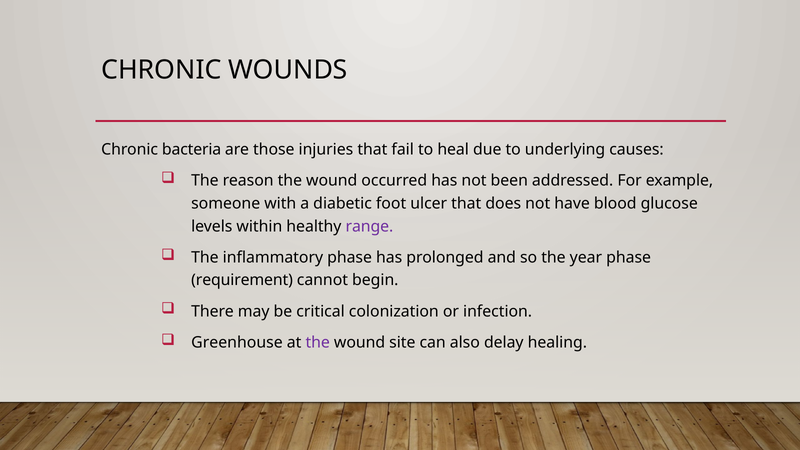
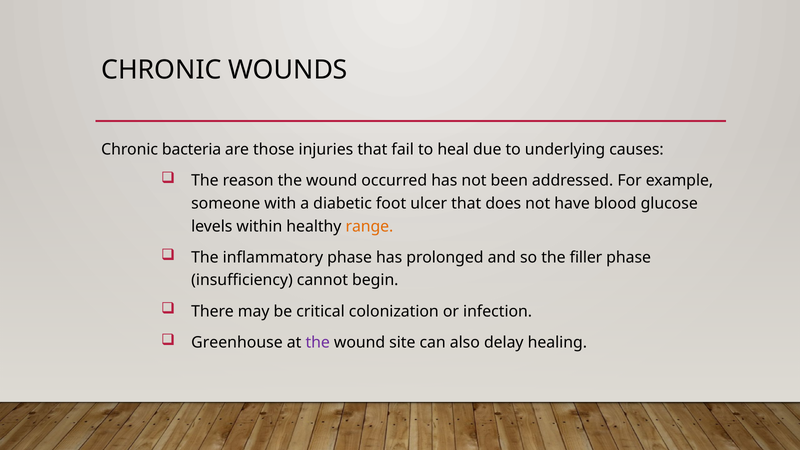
range colour: purple -> orange (369, 226)
year: year -> filler (586, 257)
requirement: requirement -> insufficiency (242, 280)
